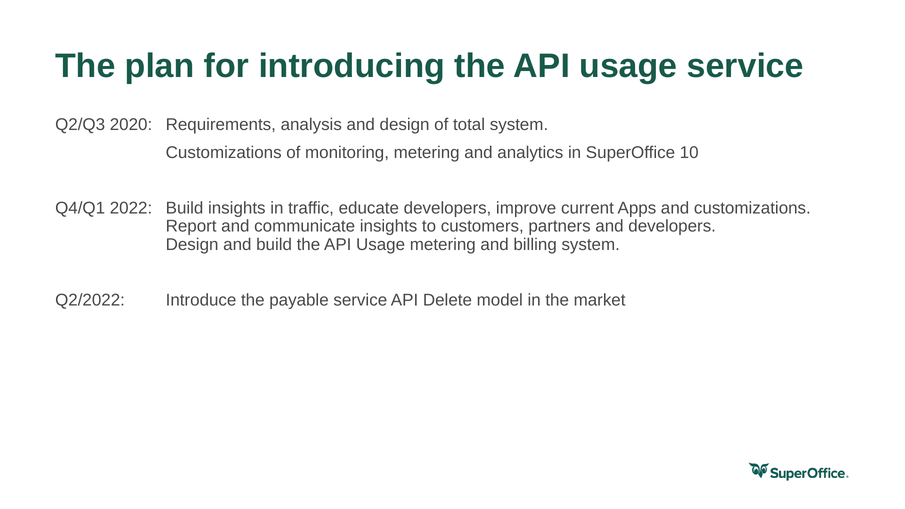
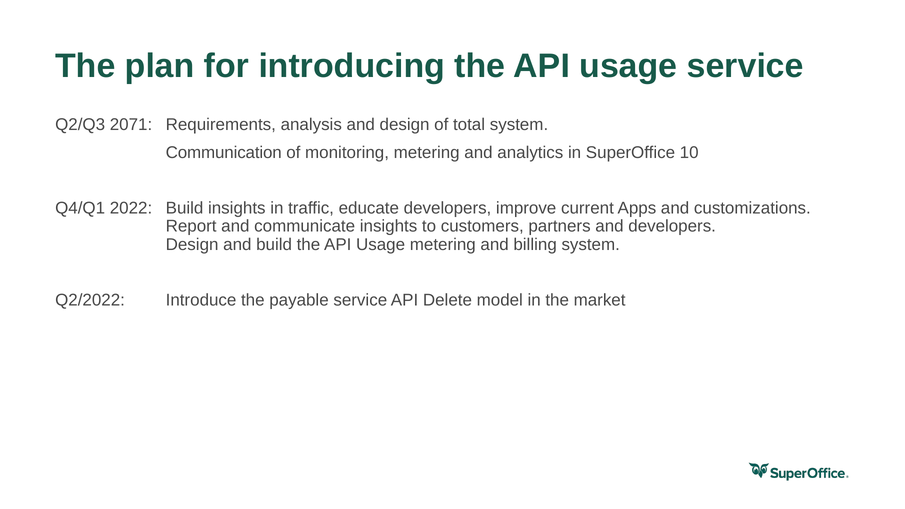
2020: 2020 -> 2071 (131, 125)
Customizations: Customizations -> Communication (224, 153)
